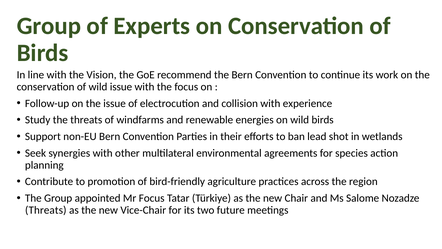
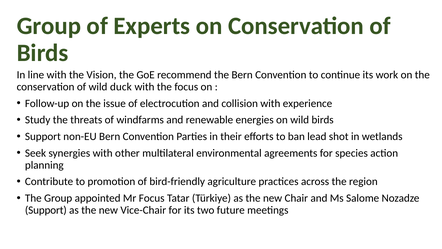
wild issue: issue -> duck (121, 87)
Threats: Threats -> Support (46, 210)
